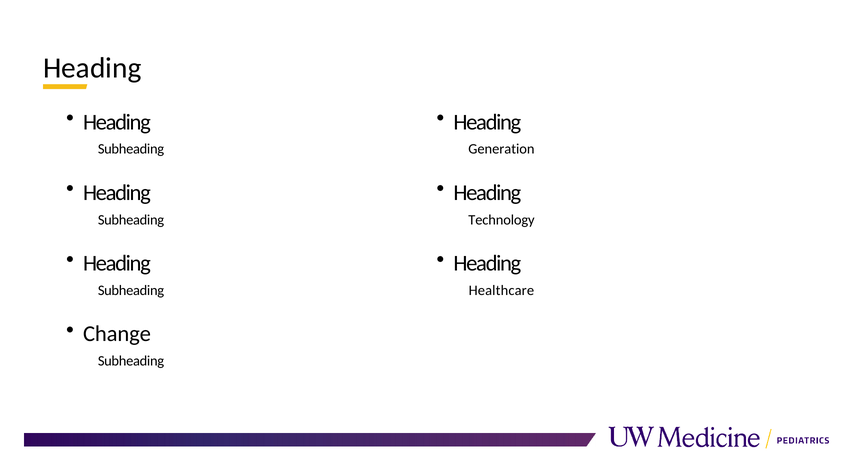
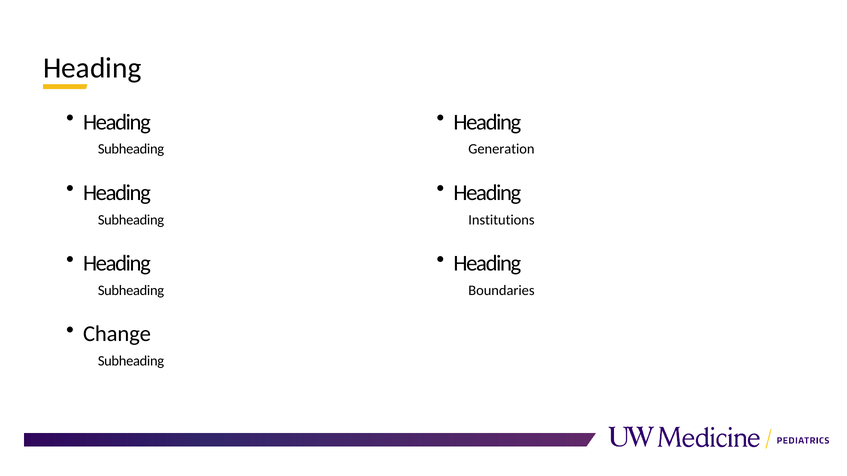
Technology: Technology -> Institutions (501, 220)
Healthcare: Healthcare -> Boundaries (501, 291)
